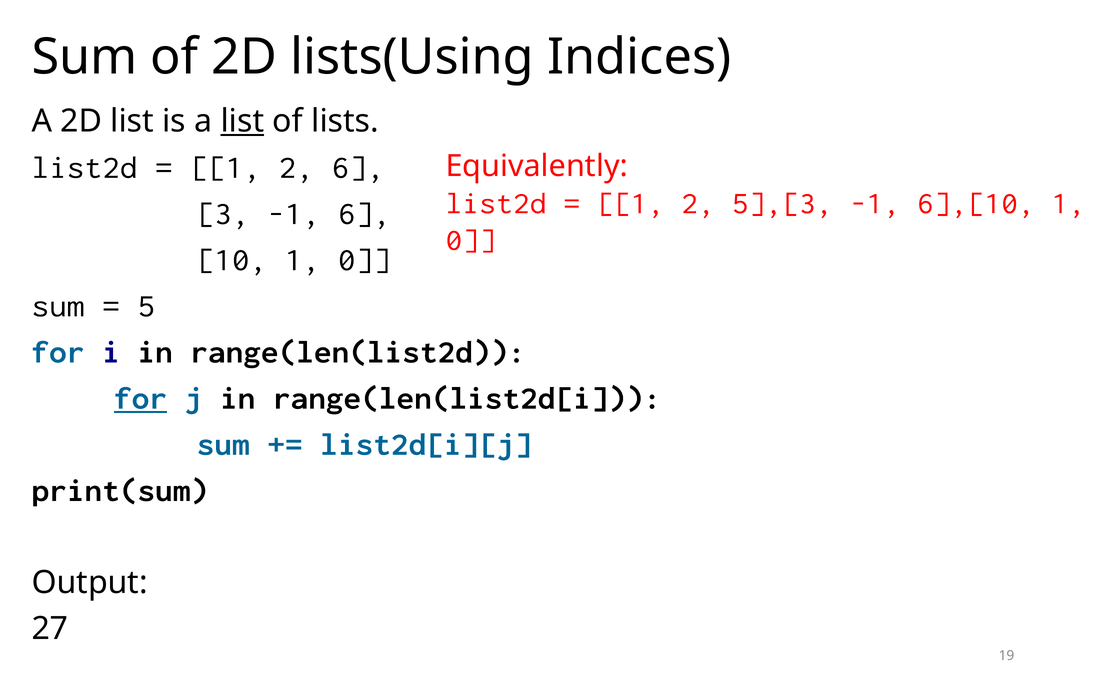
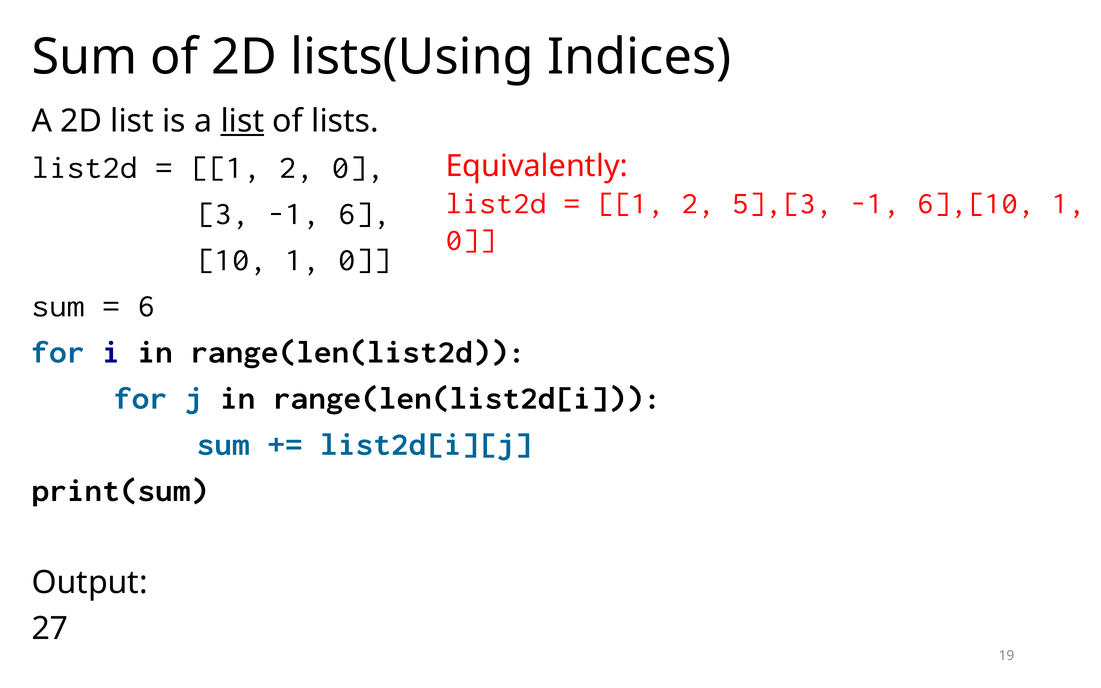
2 6: 6 -> 0 (358, 167)
5: 5 -> 6 (146, 306)
for underline: present -> none (141, 398)
